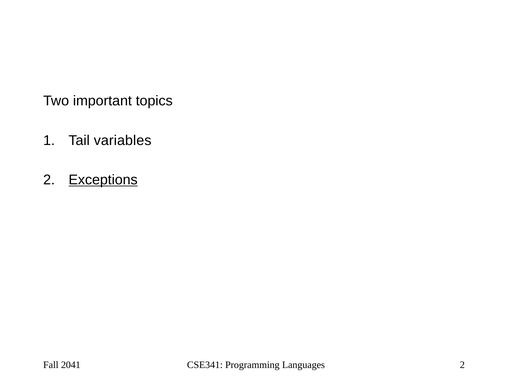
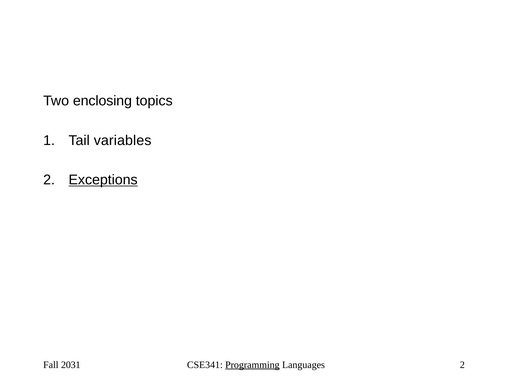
important: important -> enclosing (102, 101)
2041: 2041 -> 2031 (71, 365)
Programming underline: none -> present (252, 365)
